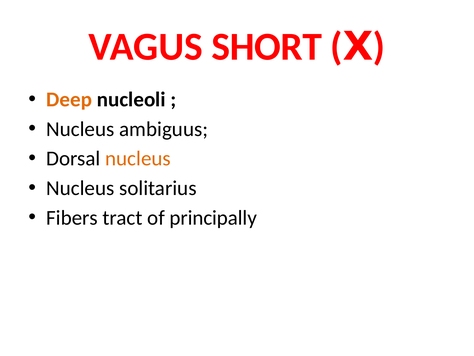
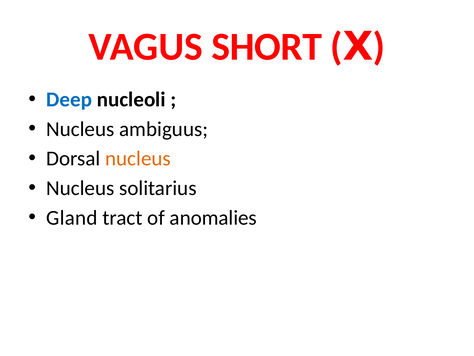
Deep colour: orange -> blue (69, 99)
Fibers: Fibers -> Gland (72, 217)
principally: principally -> anomalies (213, 217)
